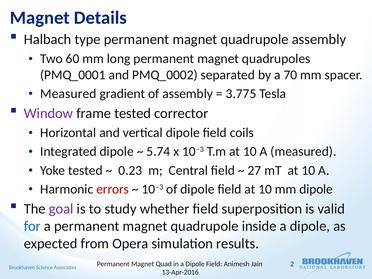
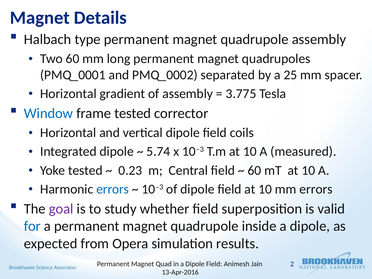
70: 70 -> 25 (290, 75)
Measured: Measured -> Horizontal (68, 94)
Window colour: purple -> blue (48, 113)
27: 27 -> 60 (254, 170)
errors colour: red -> blue (113, 189)
mm dipole: dipole -> errors (316, 189)
